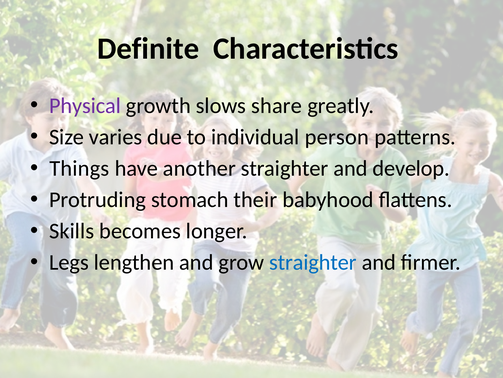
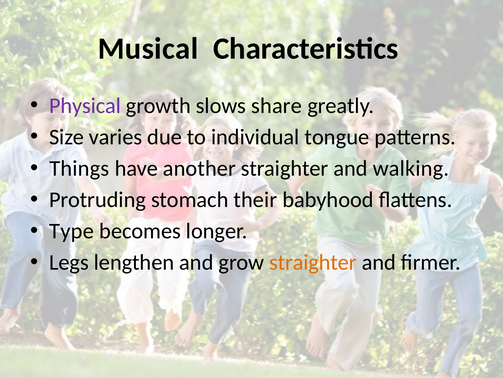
Definite: Definite -> Musical (148, 49)
person: person -> tongue (337, 137)
develop: develop -> walking (411, 168)
Skills: Skills -> Type (72, 231)
straighter colour: blue -> orange (313, 262)
